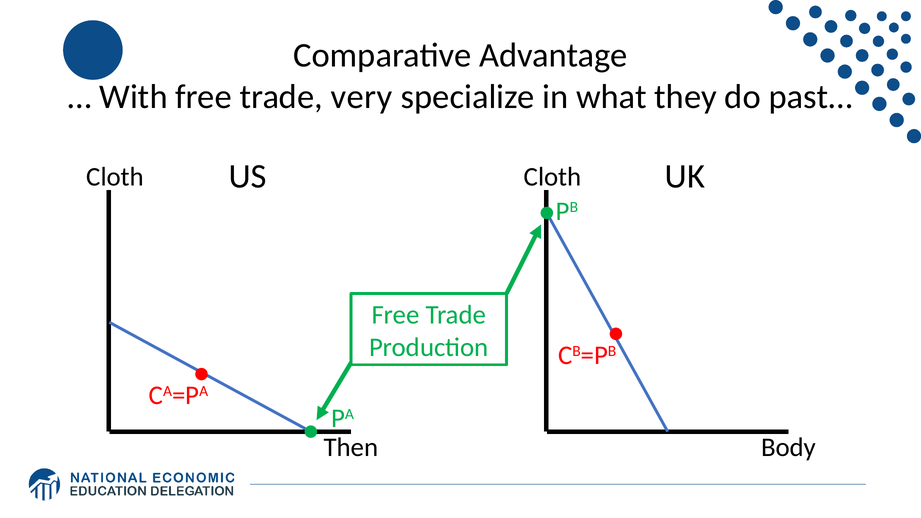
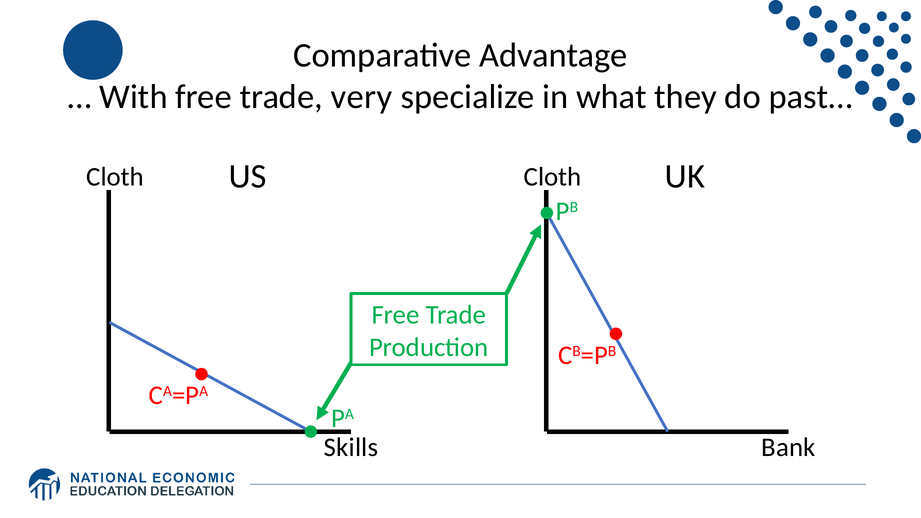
Then: Then -> Skills (351, 447)
Body: Body -> Bank (789, 447)
